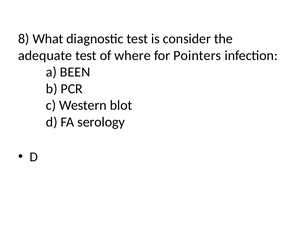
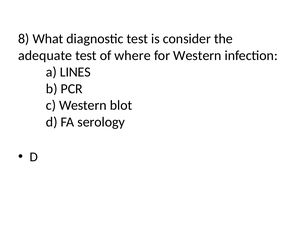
for Pointers: Pointers -> Western (197, 55)
BEEN: BEEN -> LINES (75, 72)
